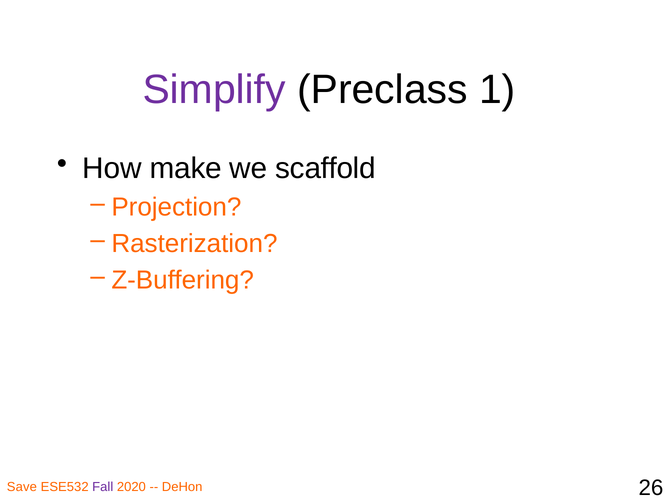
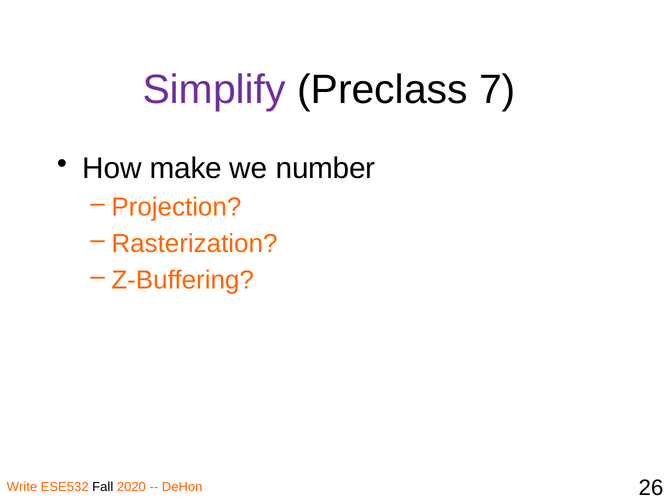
1: 1 -> 7 (497, 89)
scaffold: scaffold -> number (326, 168)
Save: Save -> Write (22, 487)
Fall colour: purple -> black (103, 487)
